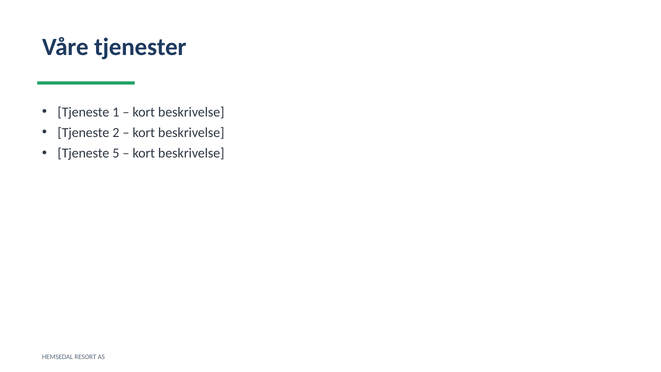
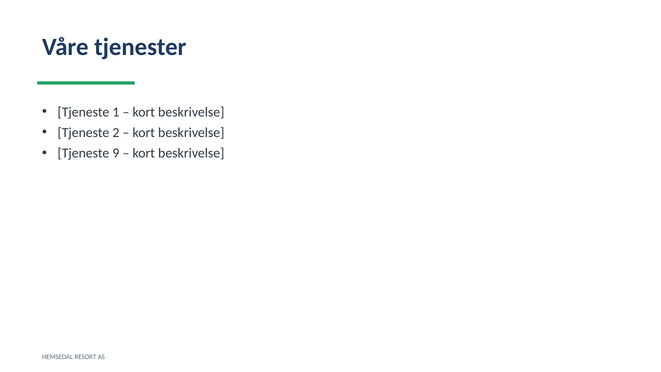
5: 5 -> 9 (116, 153)
